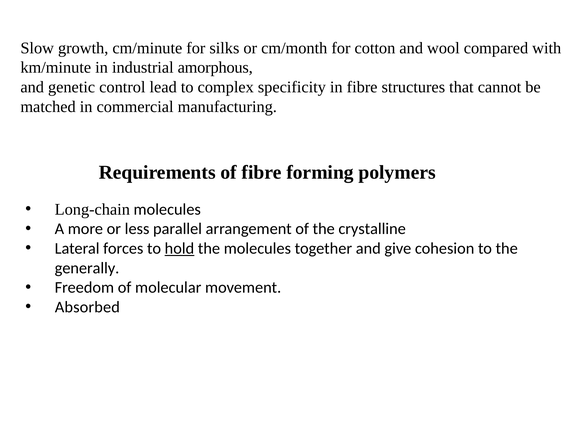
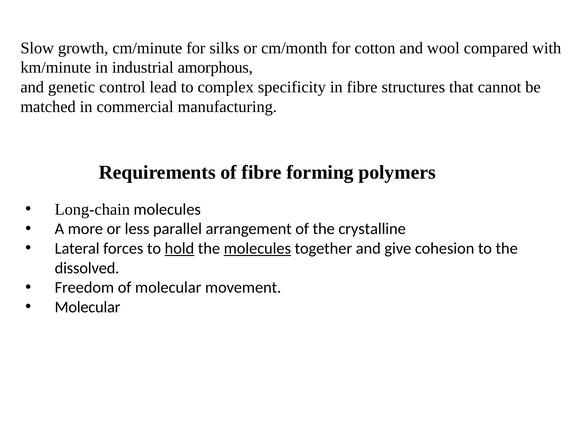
molecules underline: none -> present (257, 249)
generally: generally -> dissolved (87, 268)
Absorbed: Absorbed -> Molecular (88, 307)
